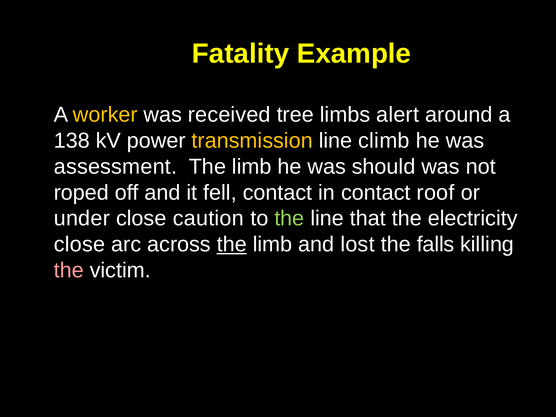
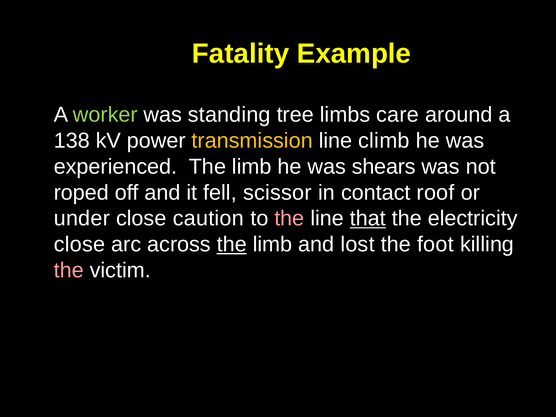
worker colour: yellow -> light green (105, 115)
received: received -> standing (229, 115)
alert: alert -> care (398, 115)
assessment: assessment -> experienced (116, 167)
should: should -> shears (384, 167)
fell contact: contact -> scissor (277, 193)
the colour: light green -> pink (289, 219)
that underline: none -> present (368, 219)
falls: falls -> foot (435, 244)
